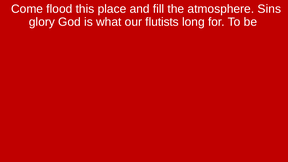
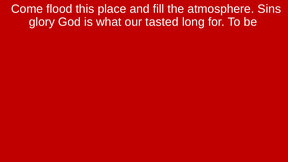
flutists: flutists -> tasted (162, 22)
